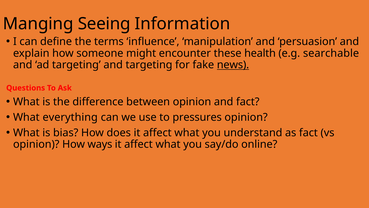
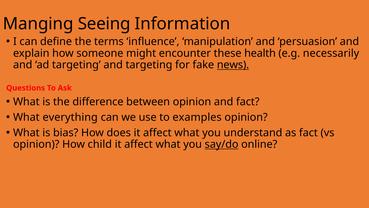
searchable: searchable -> necessarily (331, 53)
pressures: pressures -> examples (197, 117)
ways: ways -> child (100, 144)
say/do underline: none -> present (222, 144)
